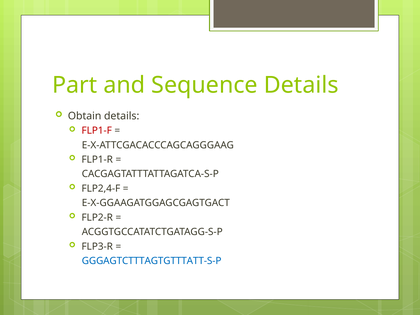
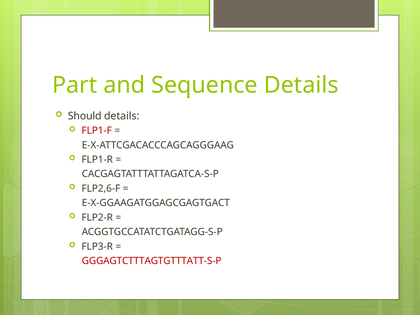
Obtain: Obtain -> Should (85, 116)
FLP2,4-F: FLP2,4-F -> FLP2,6-F (101, 189)
GGGAGTCTTTAGTGTTTATT-S-P colour: blue -> red (152, 261)
